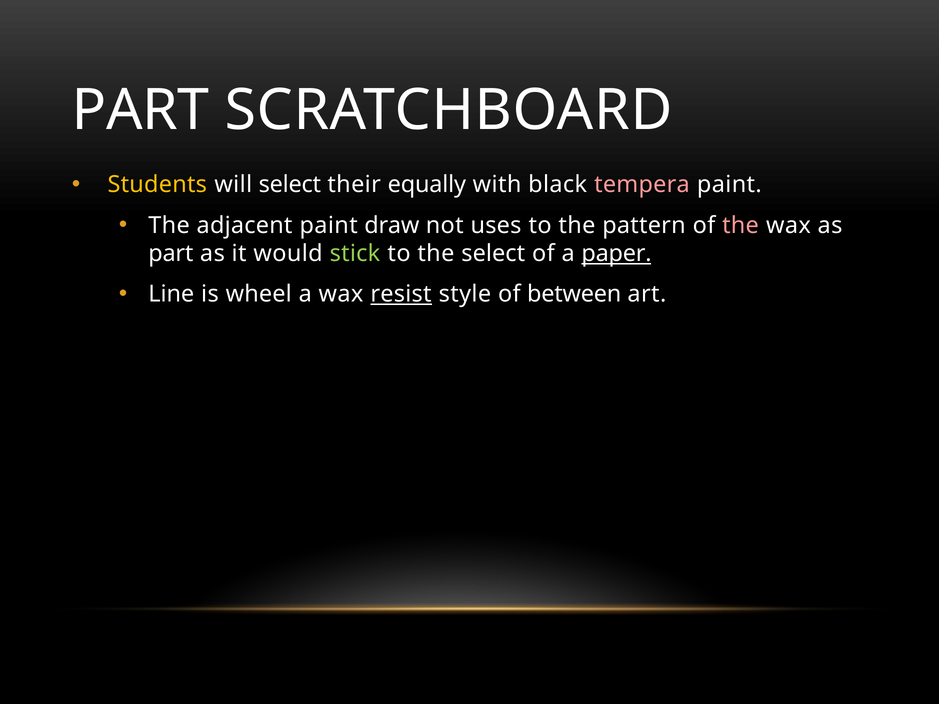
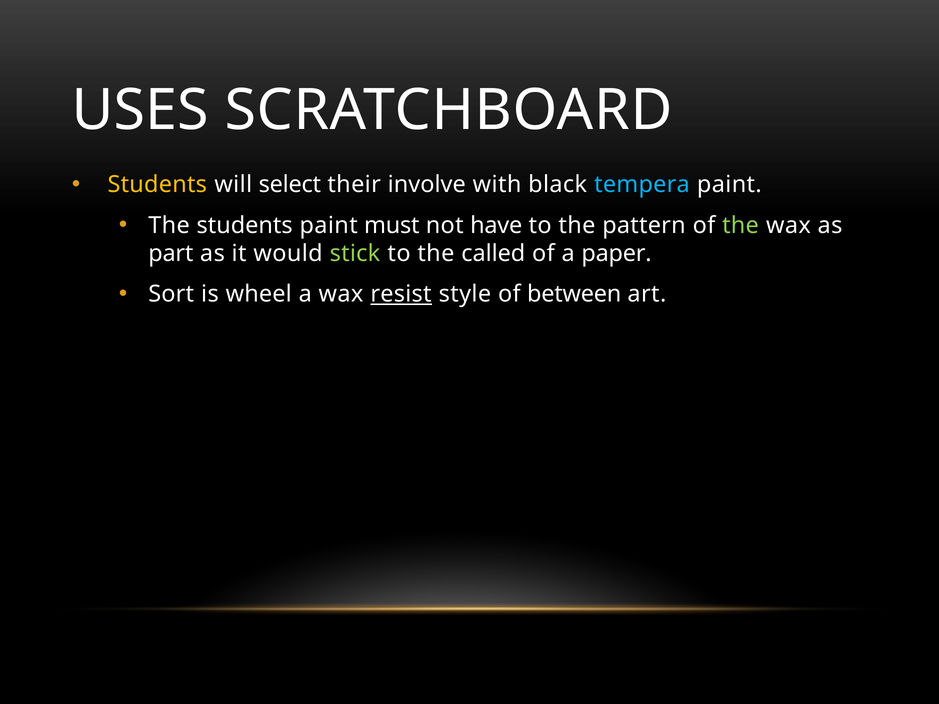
PART: PART -> USES (140, 110)
equally: equally -> involve (427, 185)
tempera colour: pink -> light blue (642, 185)
The adjacent: adjacent -> students (245, 225)
draw: draw -> must (392, 225)
uses: uses -> have (496, 225)
the colour: pink -> light green (740, 225)
the select: select -> called (493, 254)
paper underline: present -> none (617, 254)
Line: Line -> Sort (171, 294)
